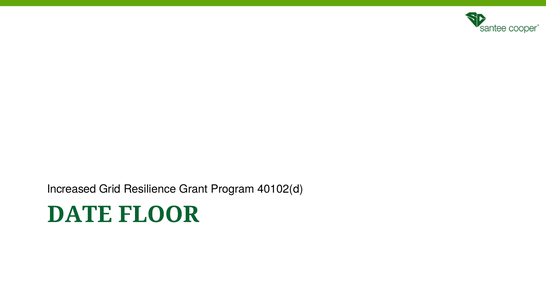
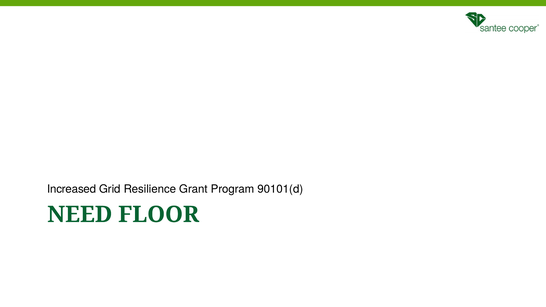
40102(d: 40102(d -> 90101(d (280, 189)
DATE: DATE -> NEED (80, 215)
